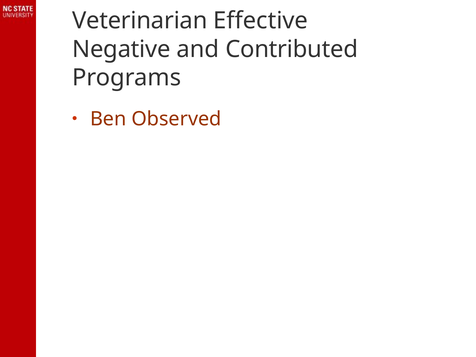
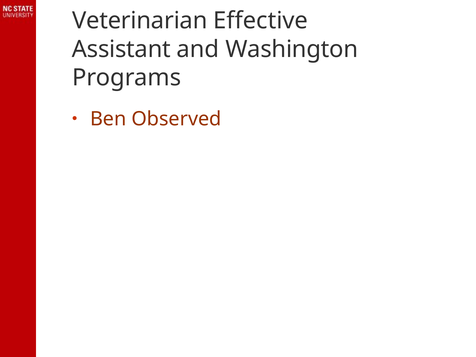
Negative: Negative -> Assistant (121, 49)
Contributed: Contributed -> Washington (292, 49)
